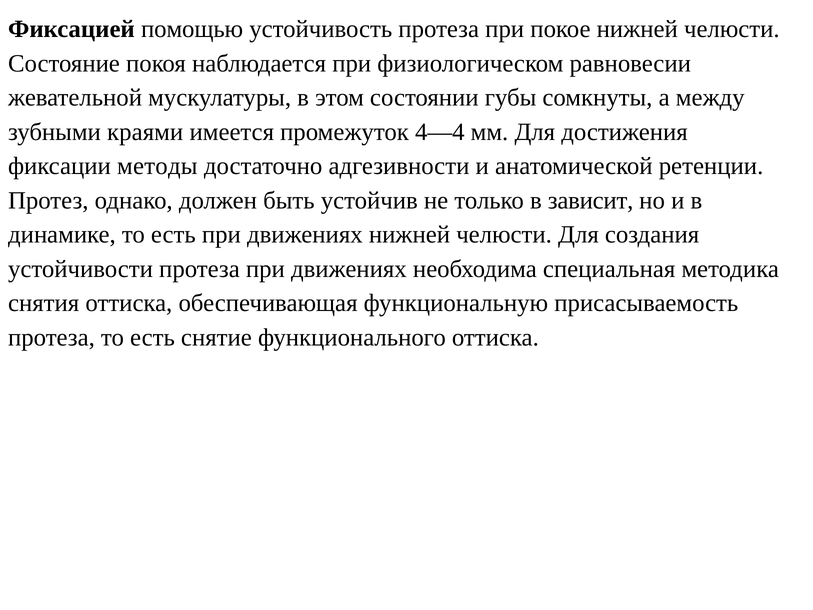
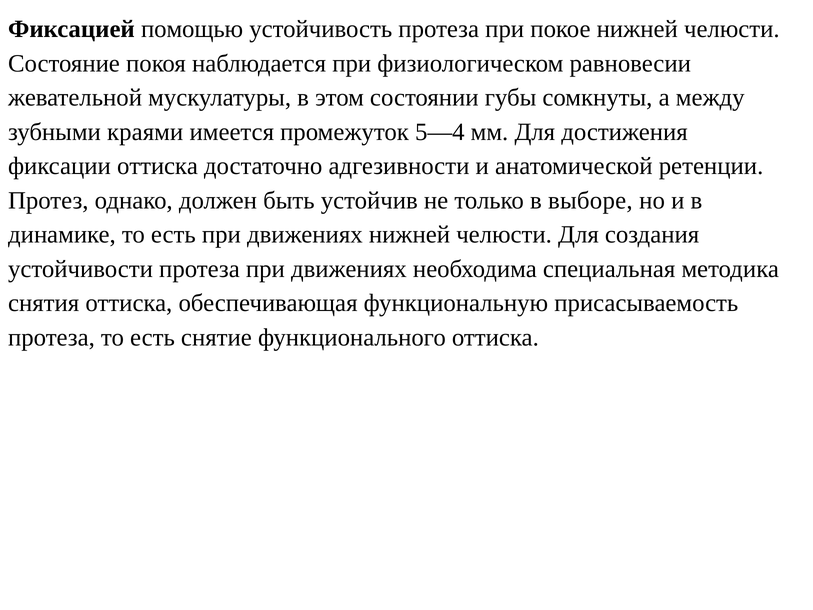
4—4: 4—4 -> 5—4 (440, 132)
фиксации методы: методы -> оттиска (157, 166)
зависит: зависит -> выборе (590, 200)
